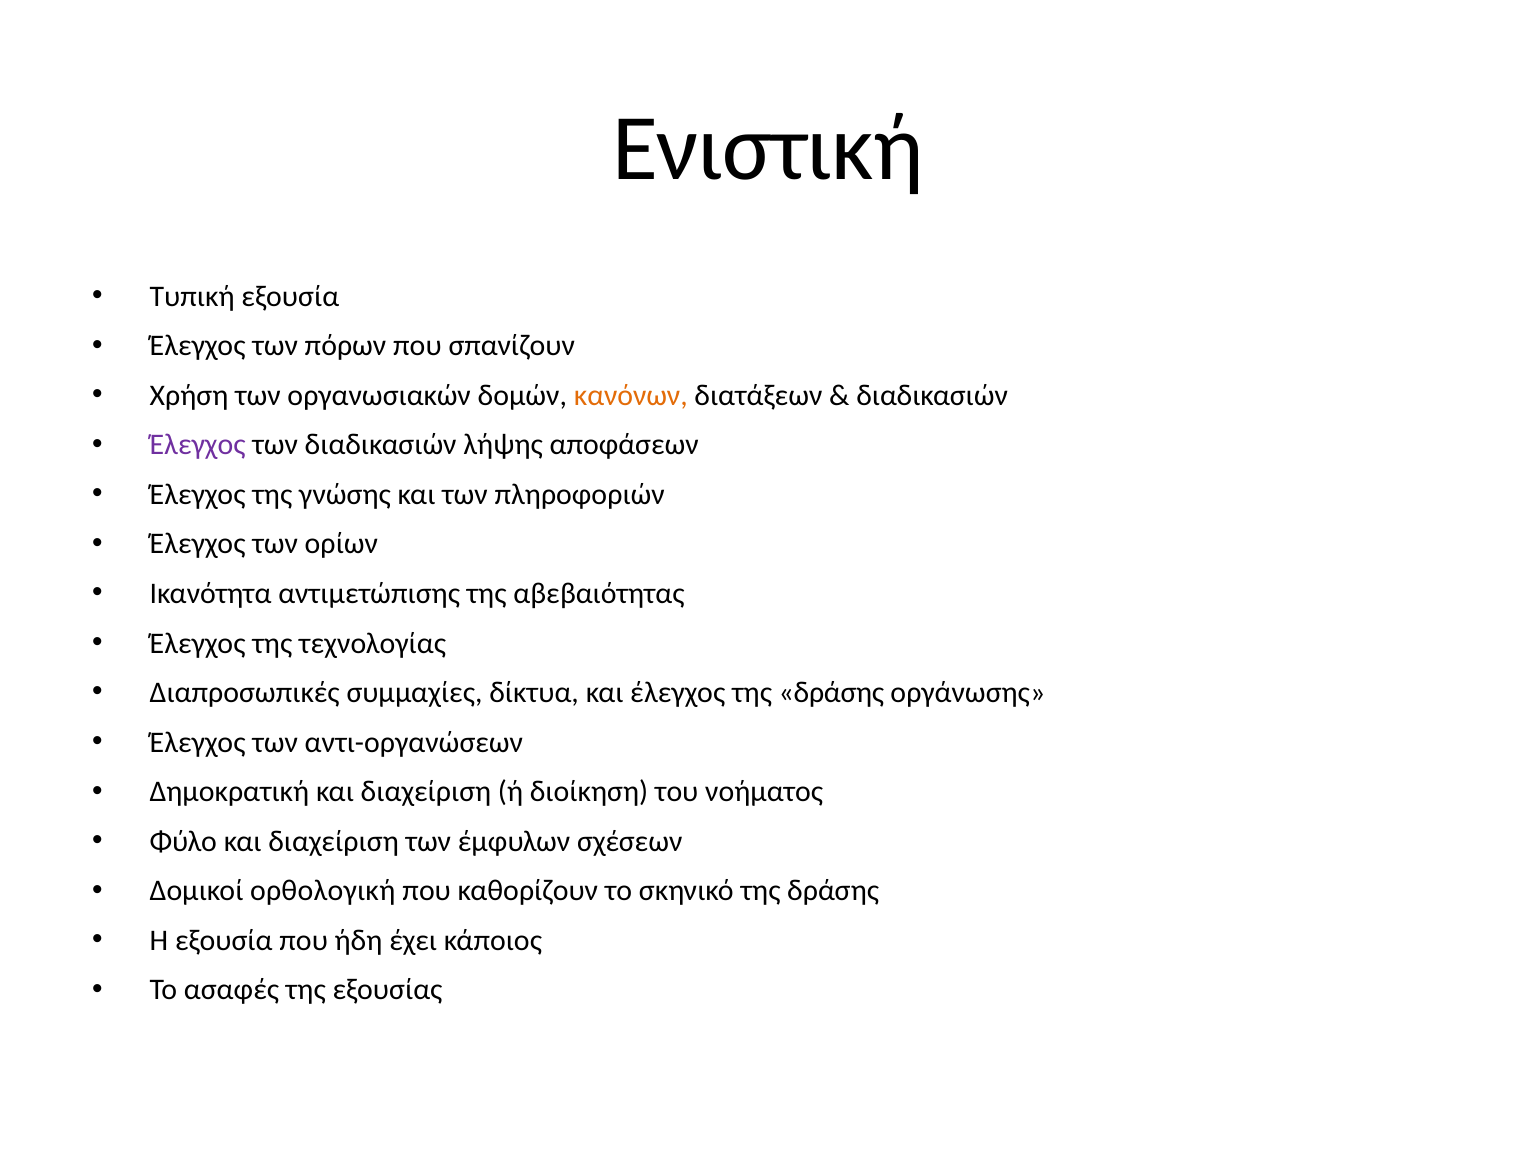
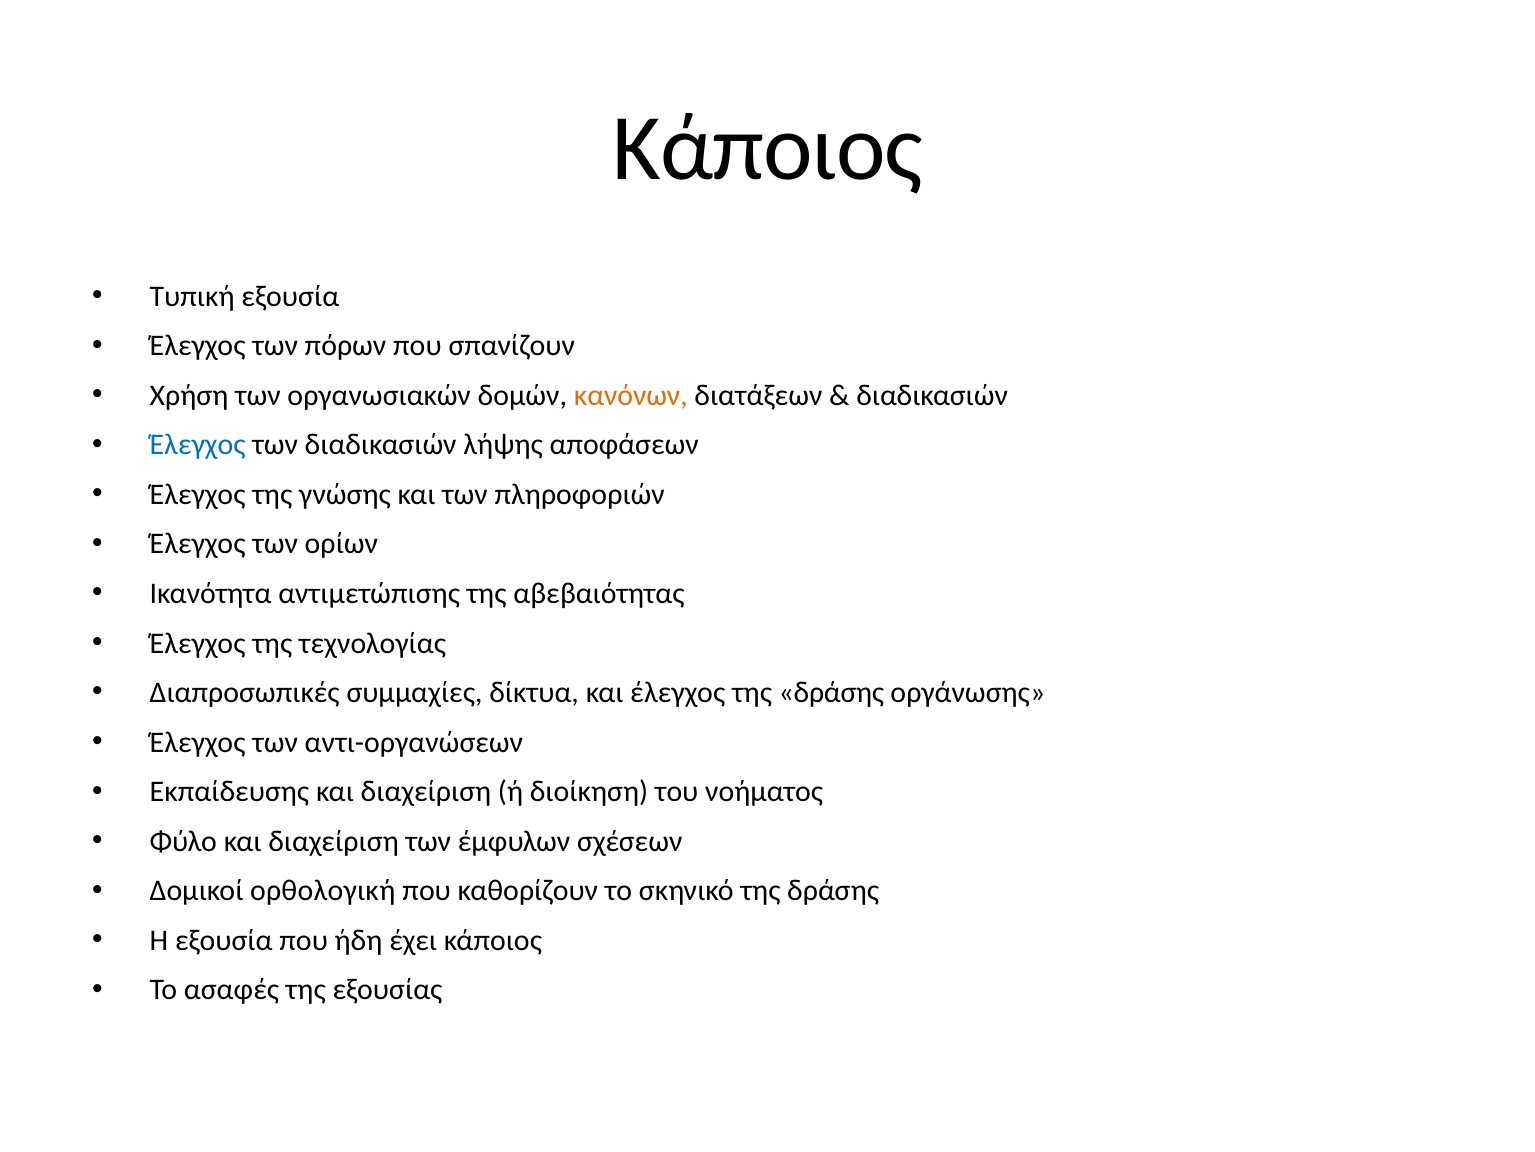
Ενιστική: Ενιστική -> Κάποιος (768, 149)
Έλεγχος colour: purple -> blue (198, 445)
Δημοκρατική: Δημοκρατική -> Εκπαίδευσης (229, 791)
